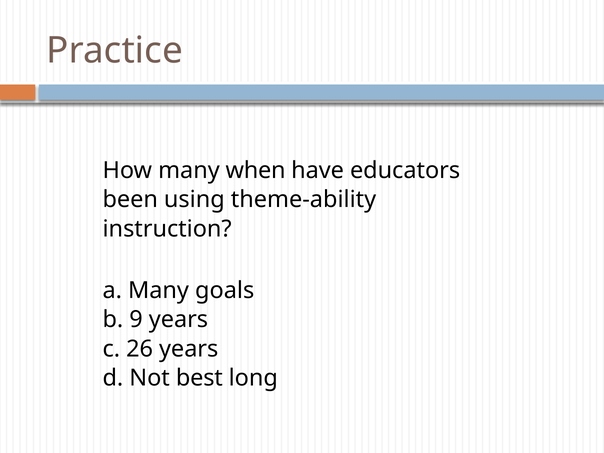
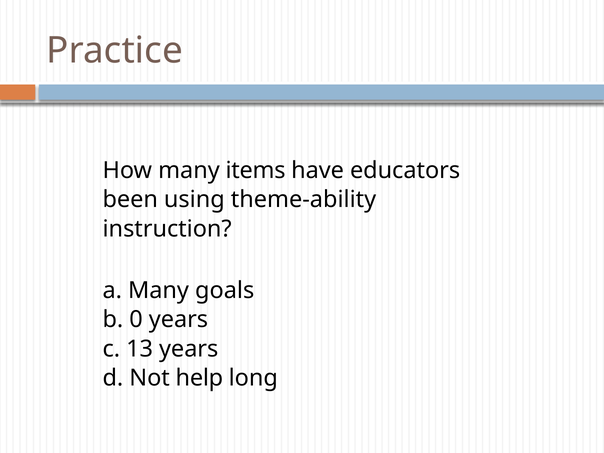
when: when -> items (256, 170)
9: 9 -> 0 (136, 320)
26: 26 -> 13 (140, 349)
best: best -> help (199, 378)
